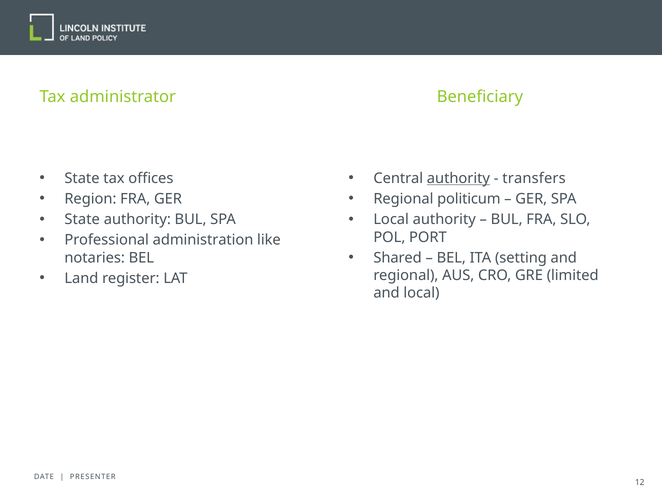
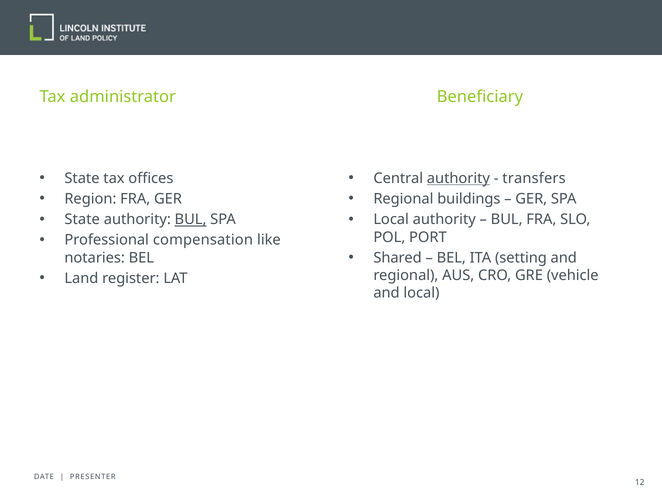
politicum: politicum -> buildings (469, 199)
BUL underline: none -> present (191, 220)
administration: administration -> compensation (203, 240)
limited: limited -> vehicle (573, 276)
